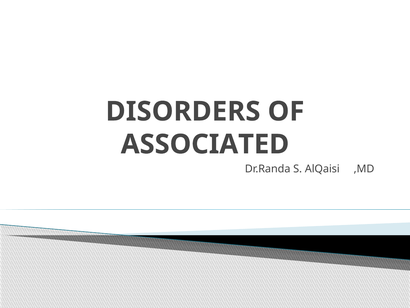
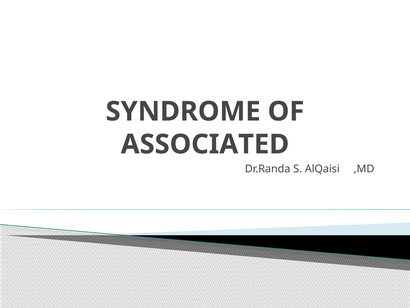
DISORDERS: DISORDERS -> SYNDROME (183, 111)
